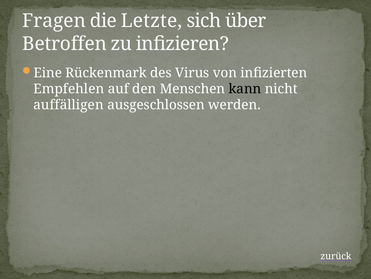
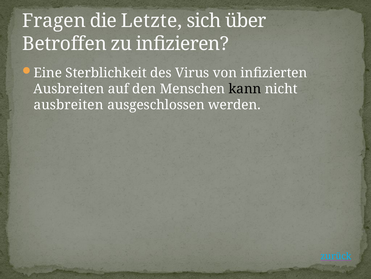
Rückenmark: Rückenmark -> Sterblichkeit (106, 73)
Empfehlen: Empfehlen -> Ausbreiten (69, 89)
auffälligen: auffälligen -> ausbreiten (68, 105)
zurück colour: white -> light blue (336, 256)
